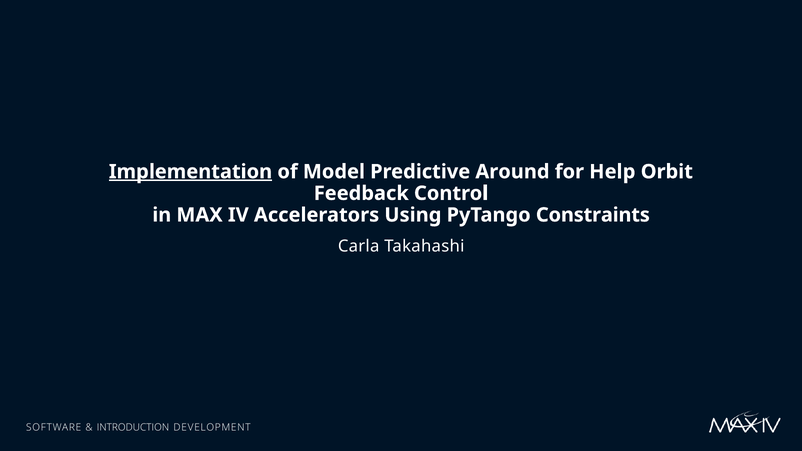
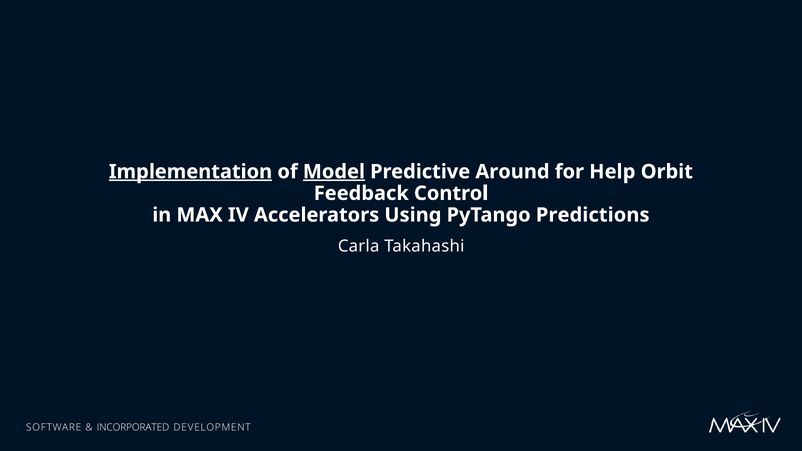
Model underline: none -> present (334, 172)
Constraints: Constraints -> Predictions (593, 215)
INTRODUCTION: INTRODUCTION -> INCORPORATED (133, 428)
